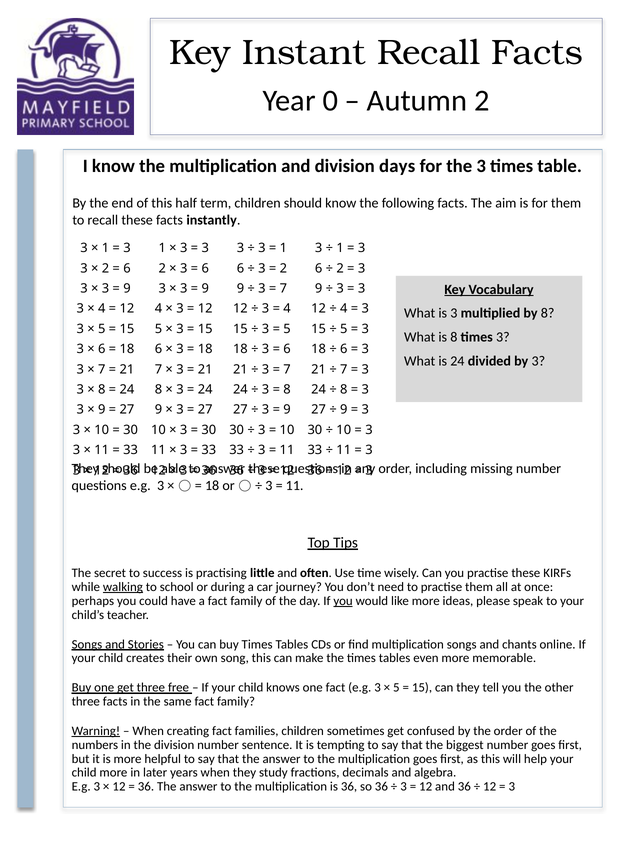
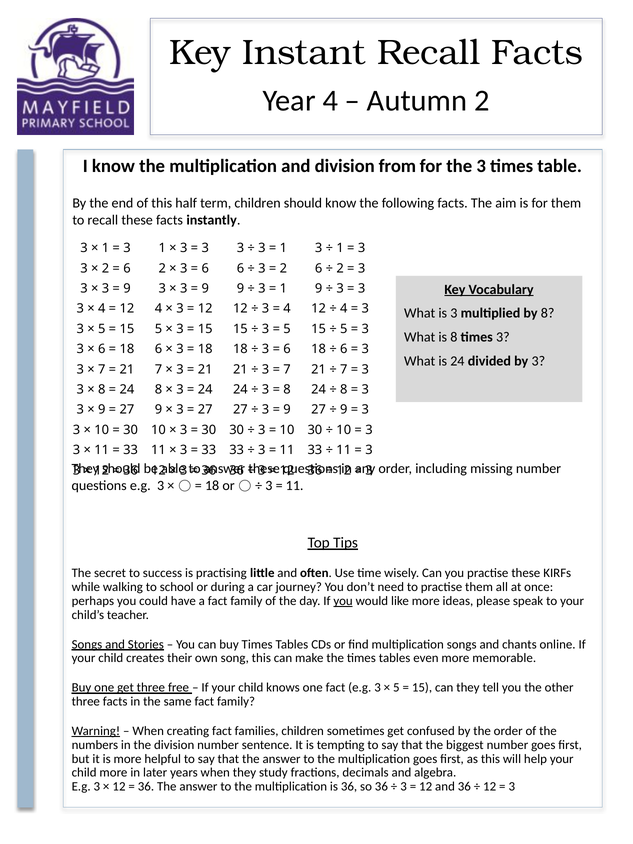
Year 0: 0 -> 4 (330, 101)
days: days -> from (397, 166)
7: 7 -> 1 (283, 288)
walking underline: present -> none (123, 587)
